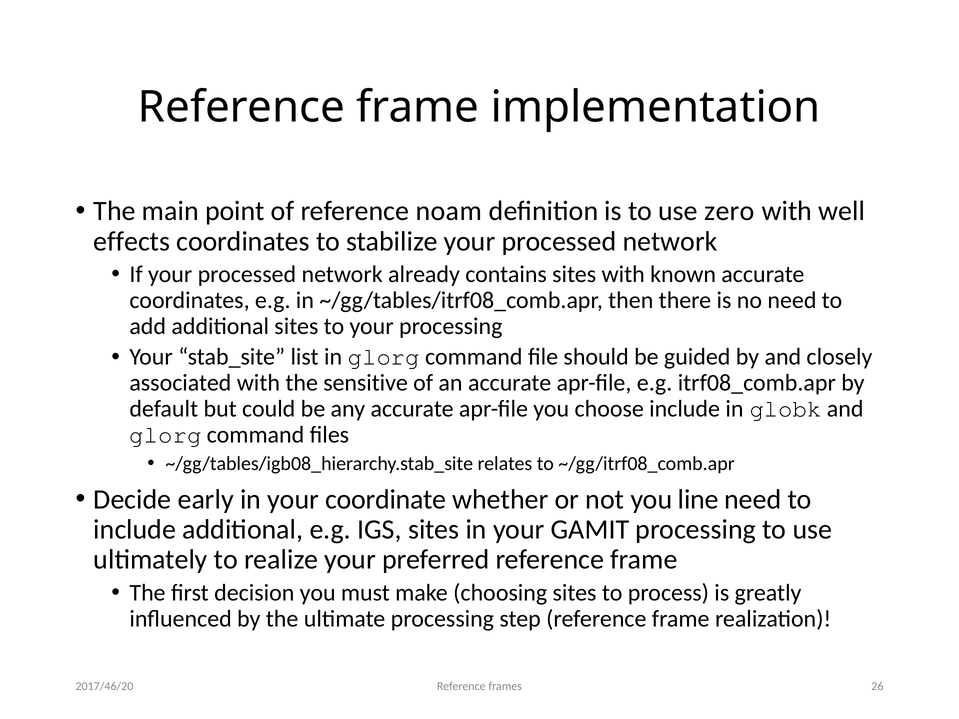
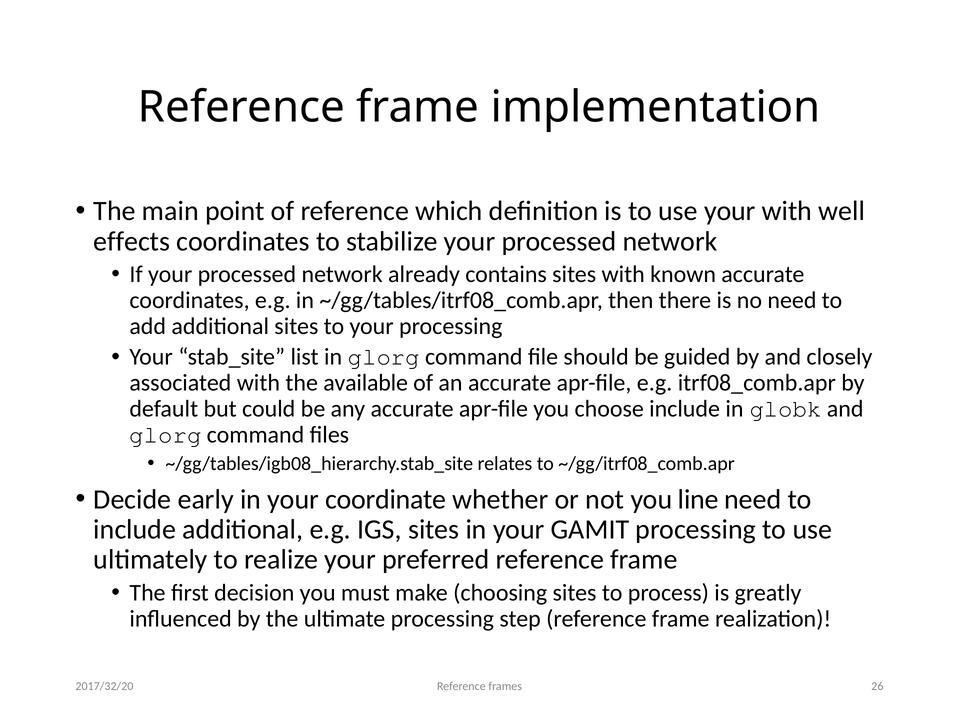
noam: noam -> which (449, 211)
use zero: zero -> your (730, 211)
sensitive: sensitive -> available (366, 383)
2017/46/20: 2017/46/20 -> 2017/32/20 (104, 687)
